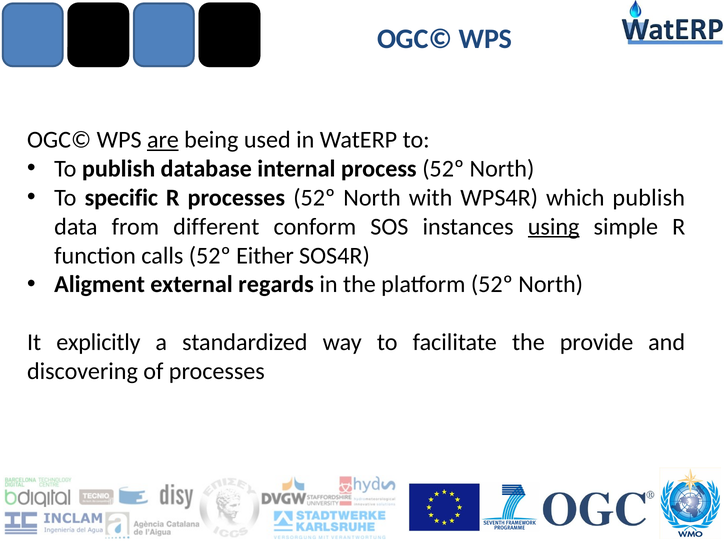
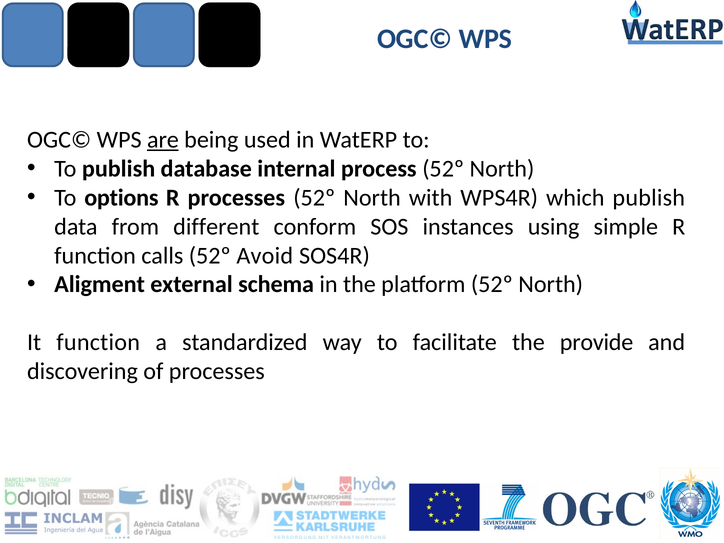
specific: specific -> options (121, 198)
using underline: present -> none (554, 227)
Either: Either -> Avoid (265, 256)
regards: regards -> schema (276, 285)
It explicitly: explicitly -> function (98, 342)
